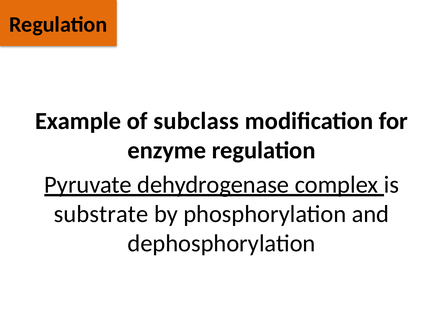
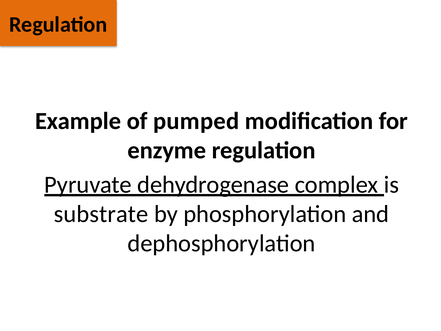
subclass: subclass -> pumped (196, 121)
